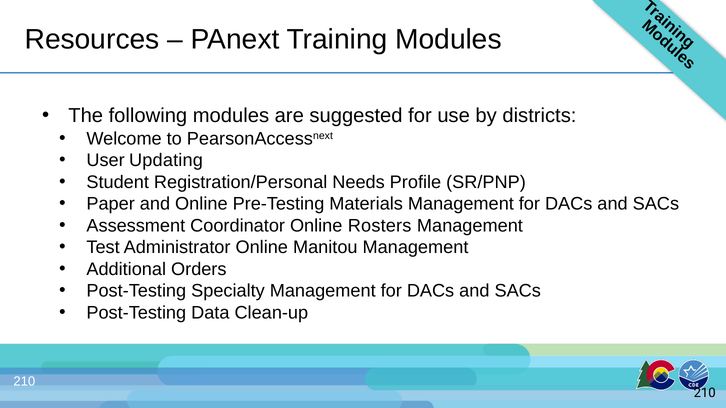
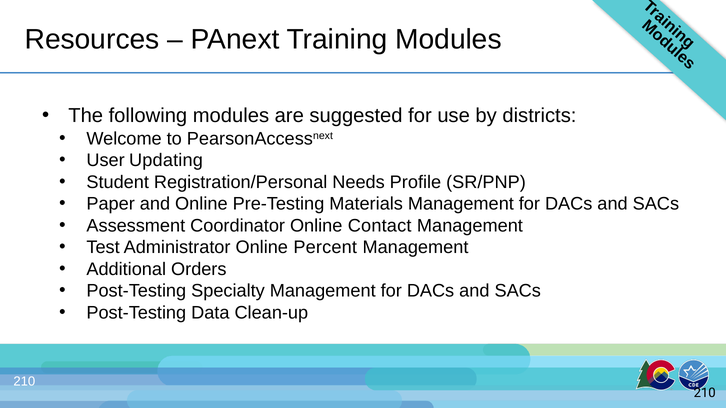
Rosters: Rosters -> Contact (380, 226)
Manitou: Manitou -> Percent (325, 248)
